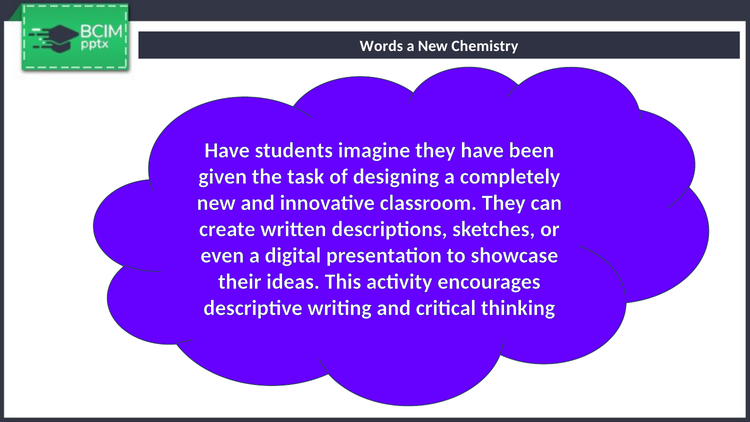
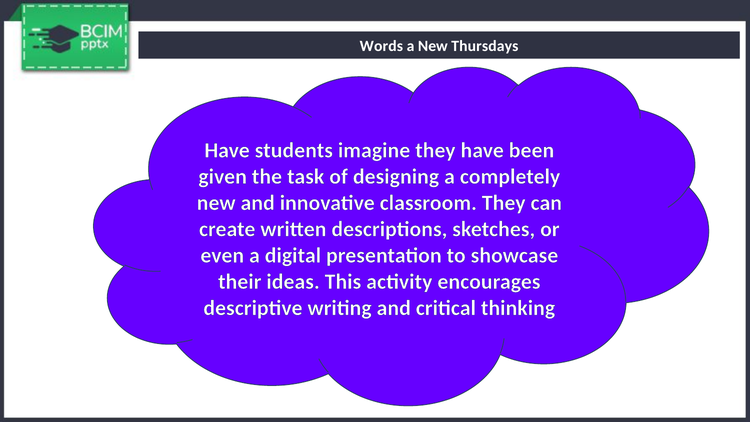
Chemistry: Chemistry -> Thursdays (485, 46)
